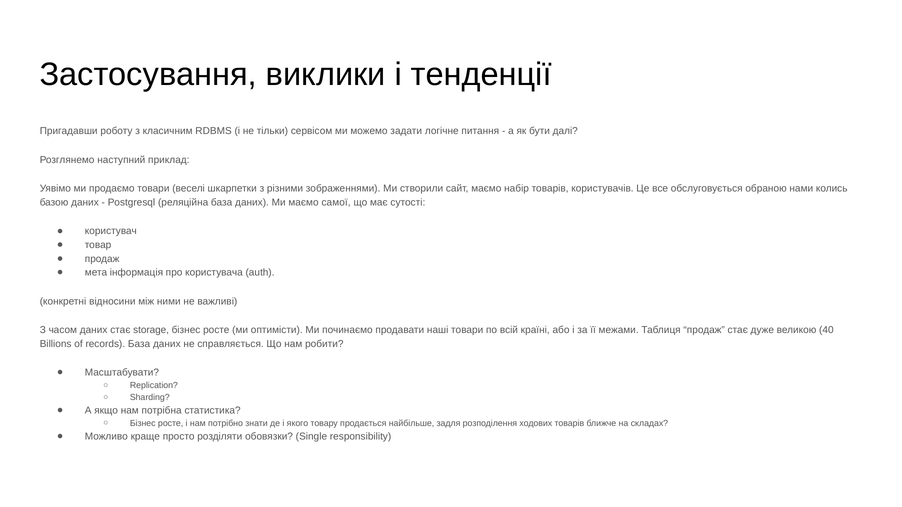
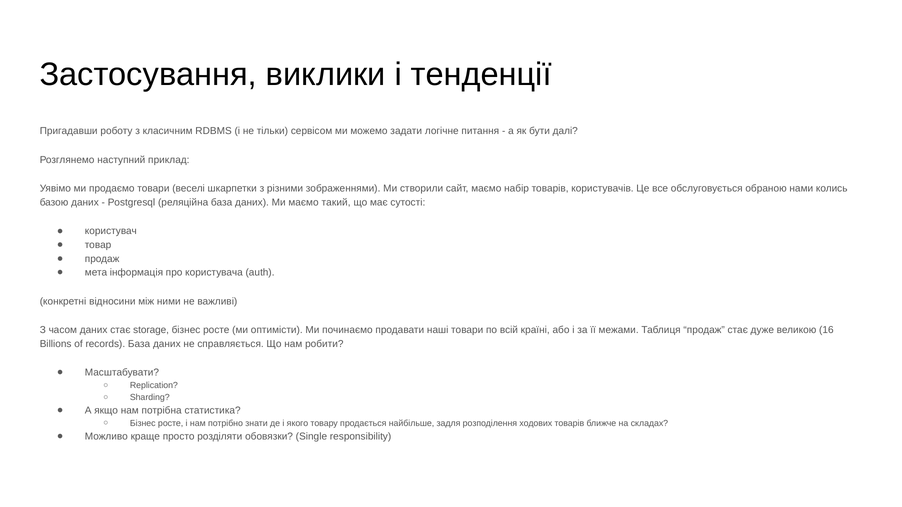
самої: самої -> такий (336, 203)
40: 40 -> 16 (826, 330)
